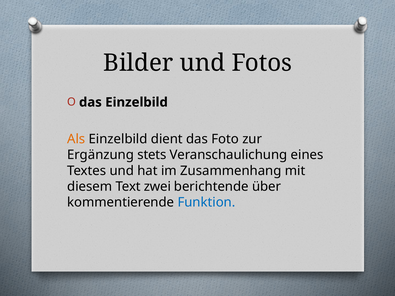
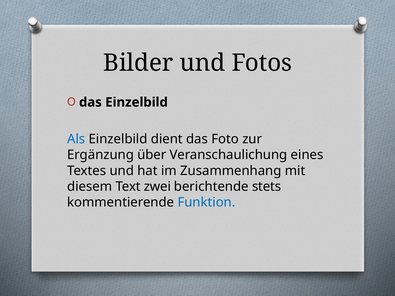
Als colour: orange -> blue (76, 139)
stets: stets -> über (152, 155)
über: über -> stets (267, 187)
